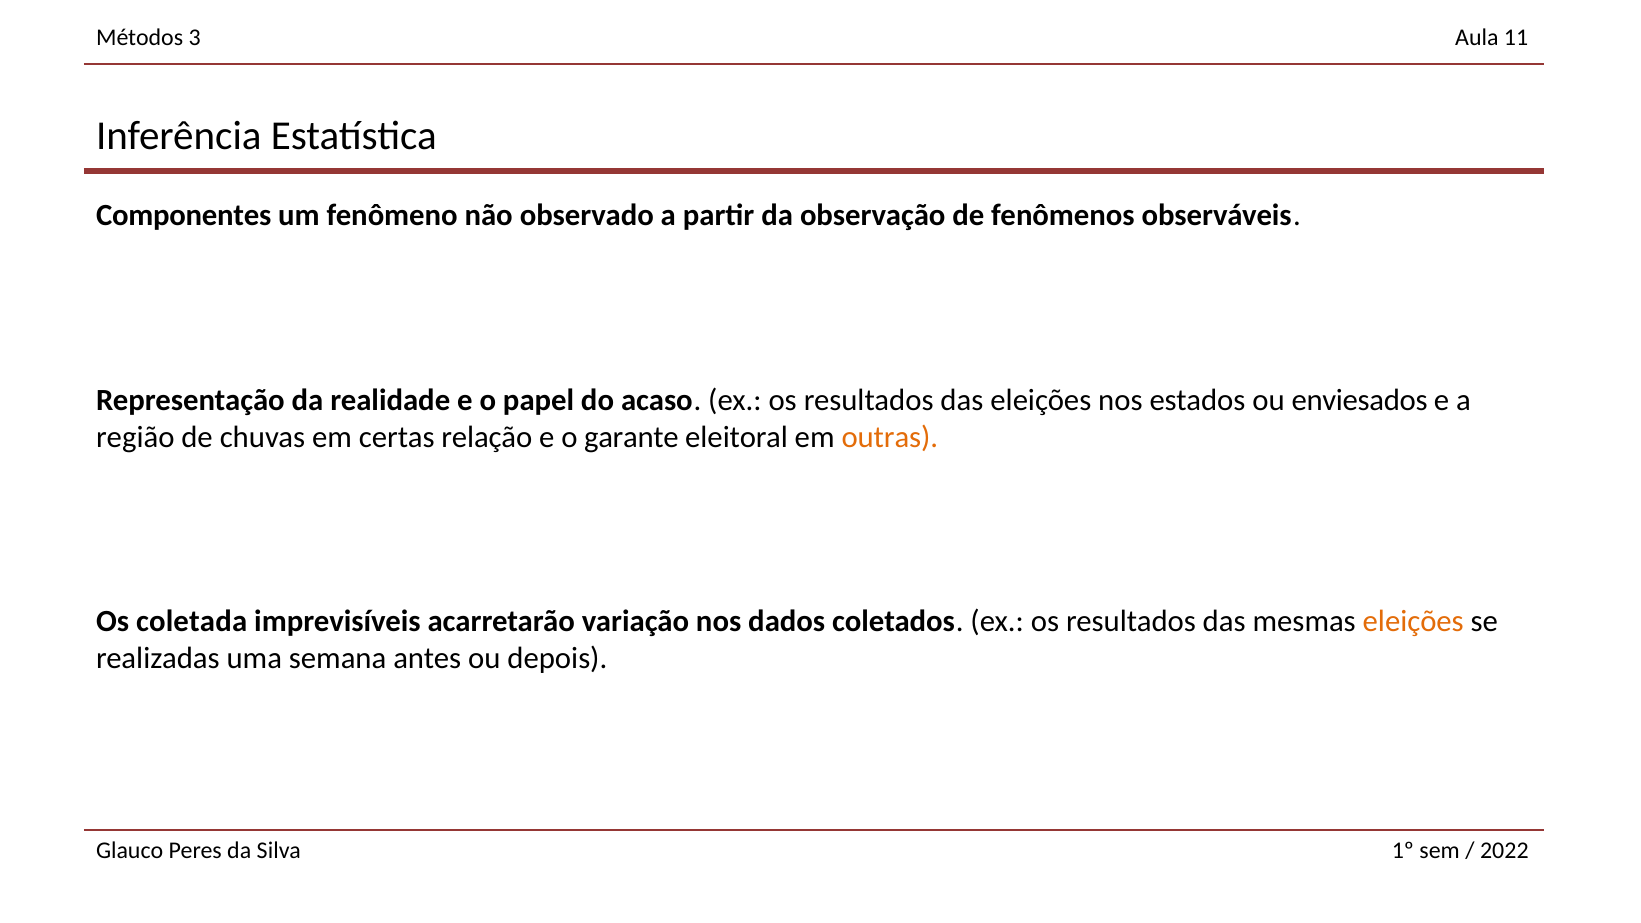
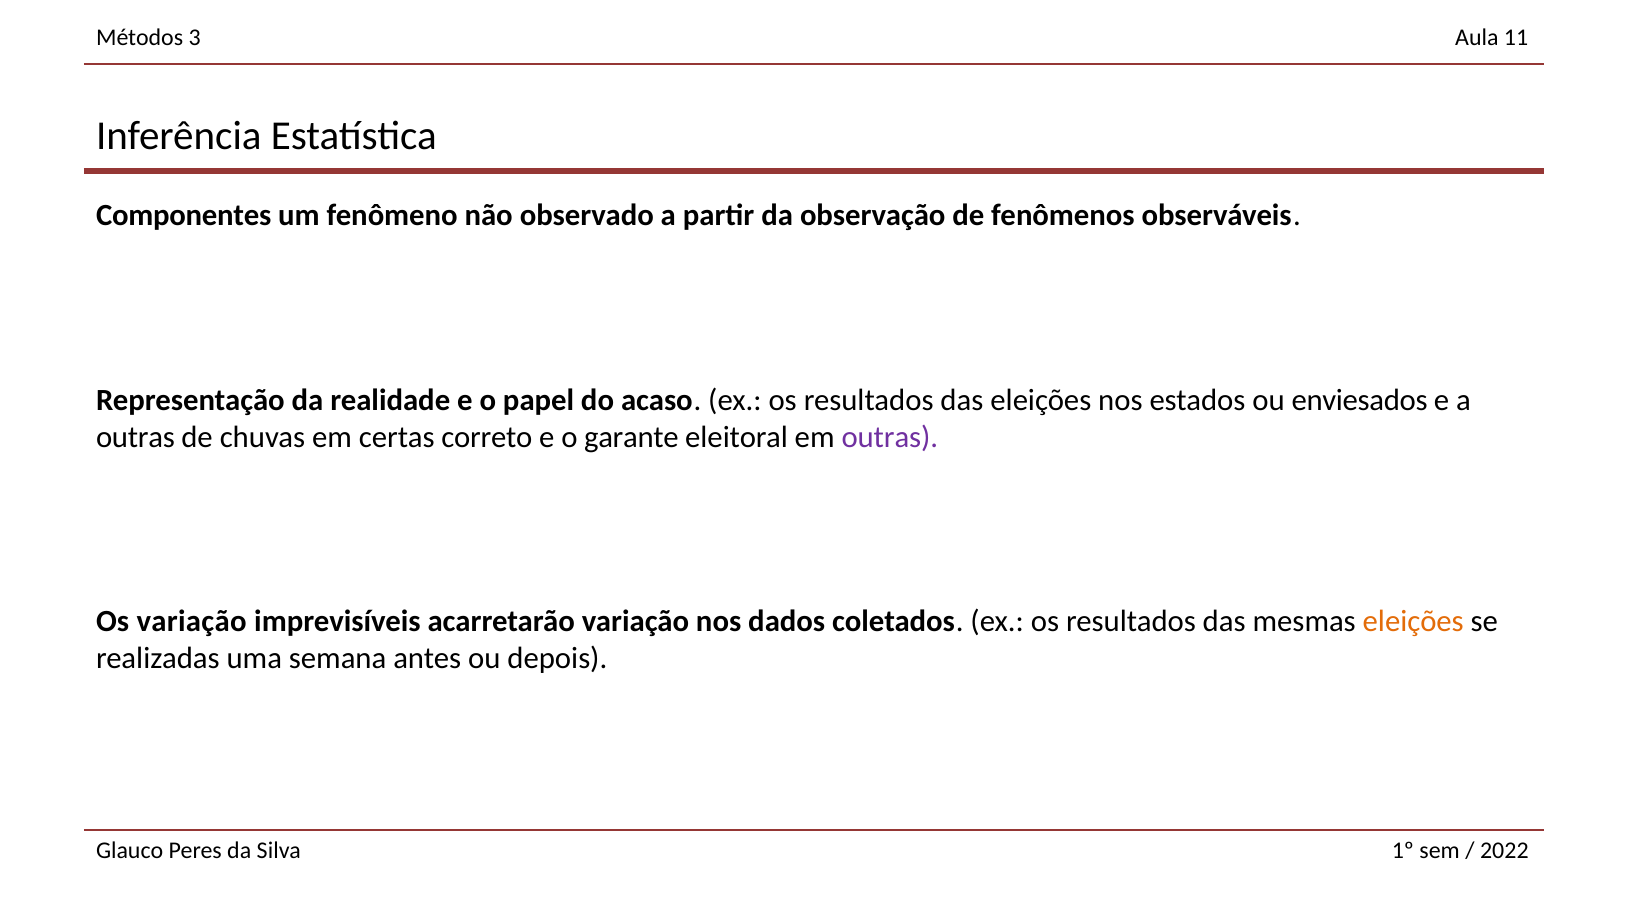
região: região -> outras (135, 437)
relação: relação -> correto (487, 437)
outras colour: orange -> purple (890, 437)
Os coletada: coletada -> variação (192, 622)
